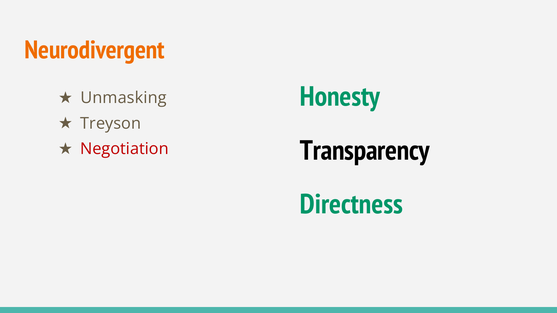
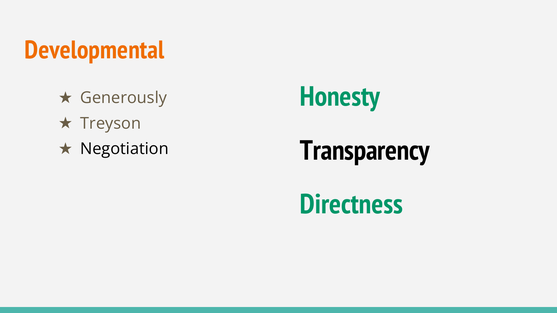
Neurodivergent: Neurodivergent -> Developmental (94, 50)
Unmasking: Unmasking -> Generously (124, 98)
Negotiation colour: red -> black (124, 149)
